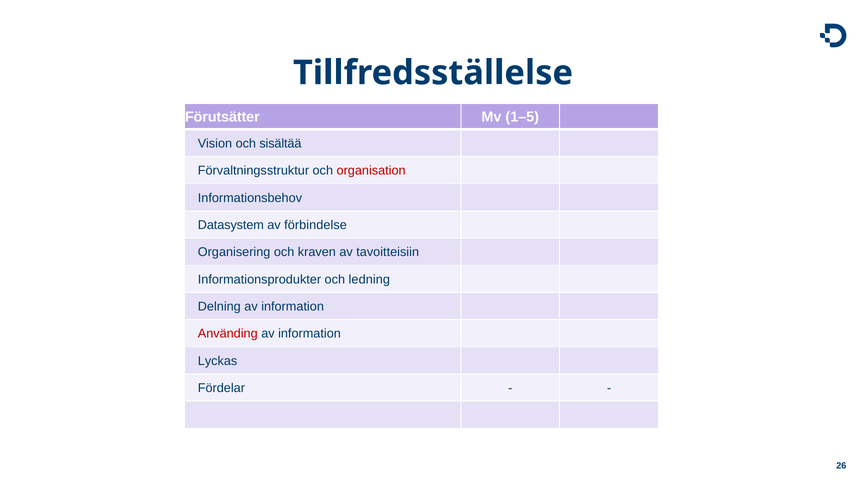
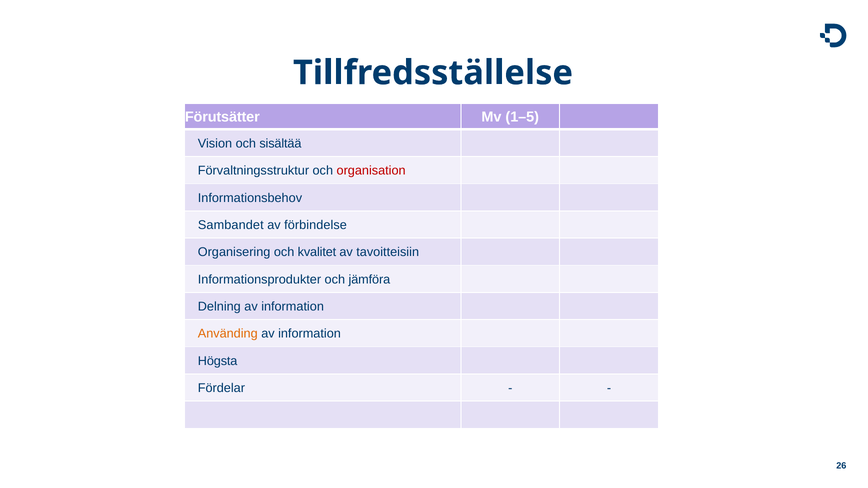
Datasystem: Datasystem -> Sambandet (231, 225)
kraven: kraven -> kvalitet (317, 252)
ledning: ledning -> jämföra (369, 280)
Använding colour: red -> orange (228, 334)
Lyckas: Lyckas -> Högsta (218, 361)
